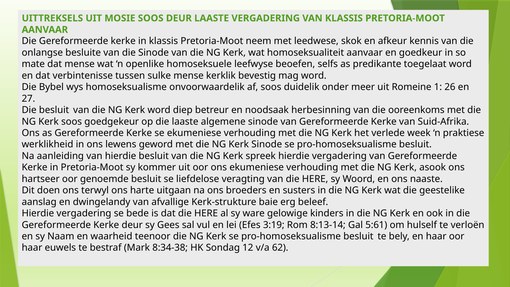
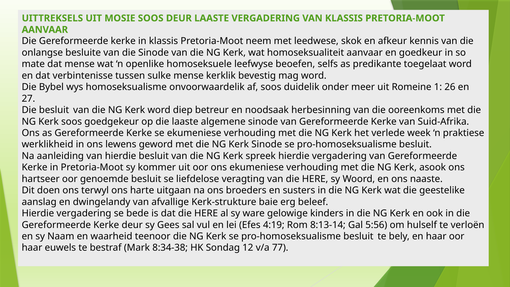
3:19: 3:19 -> 4:19 (274, 225)
5:61: 5:61 -> 5:56 (376, 225)
62: 62 -> 77 (280, 248)
